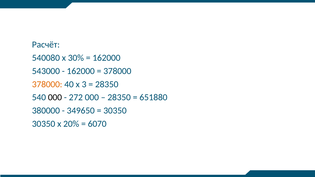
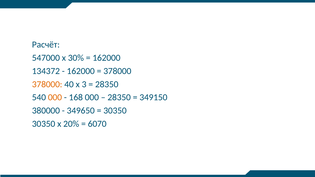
540080: 540080 -> 547000 (46, 58)
543000: 543000 -> 134372 (46, 71)
000 colour: black -> orange (55, 98)
272: 272 -> 168 (76, 98)
651880: 651880 -> 349150 (153, 98)
